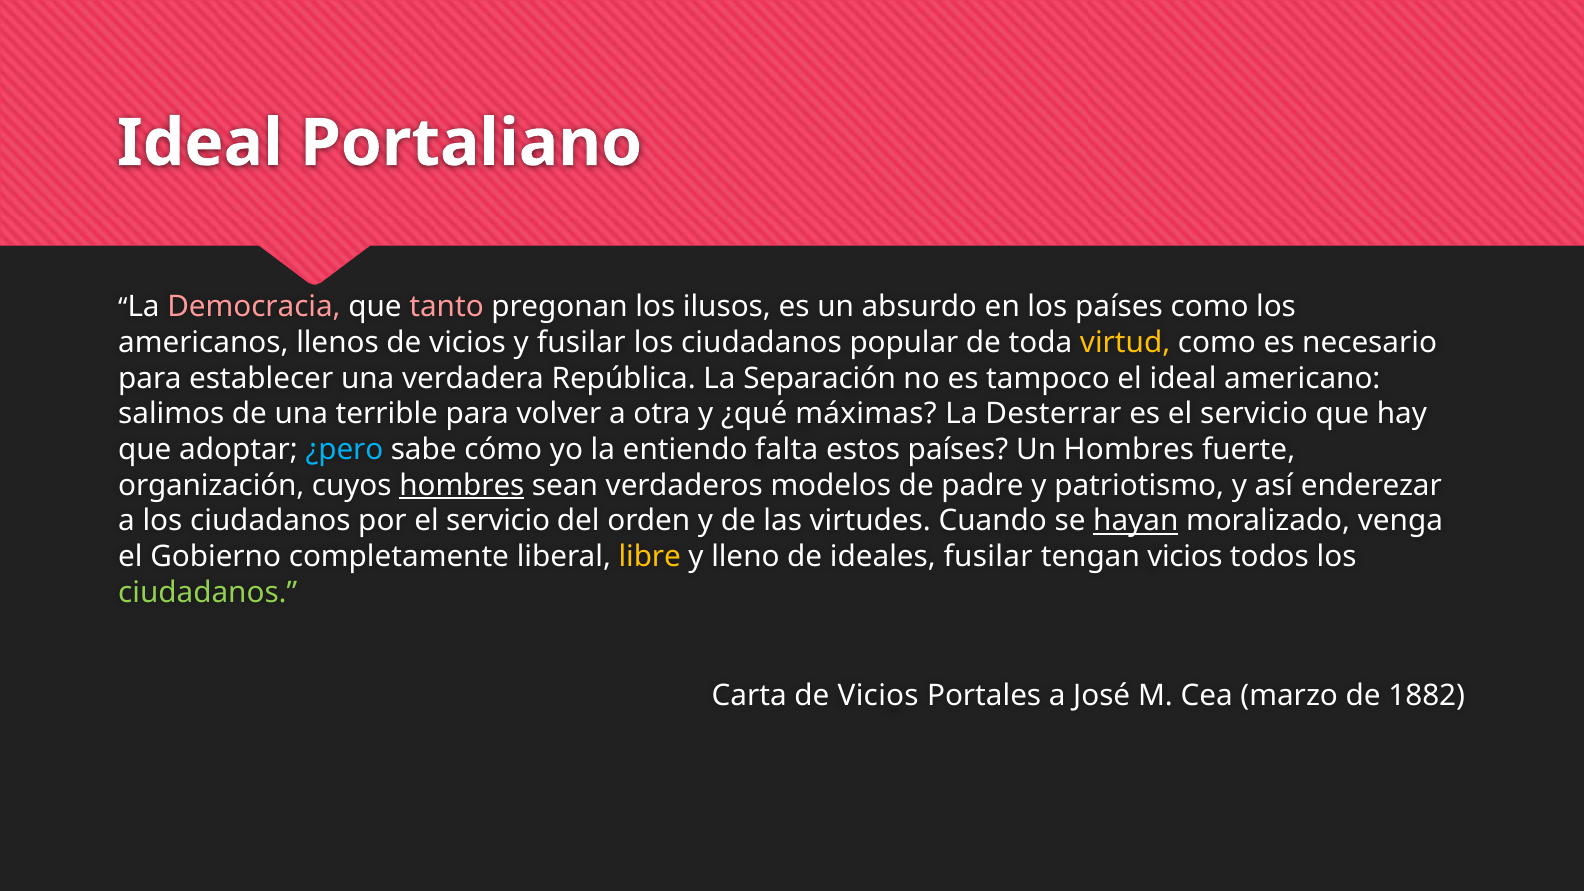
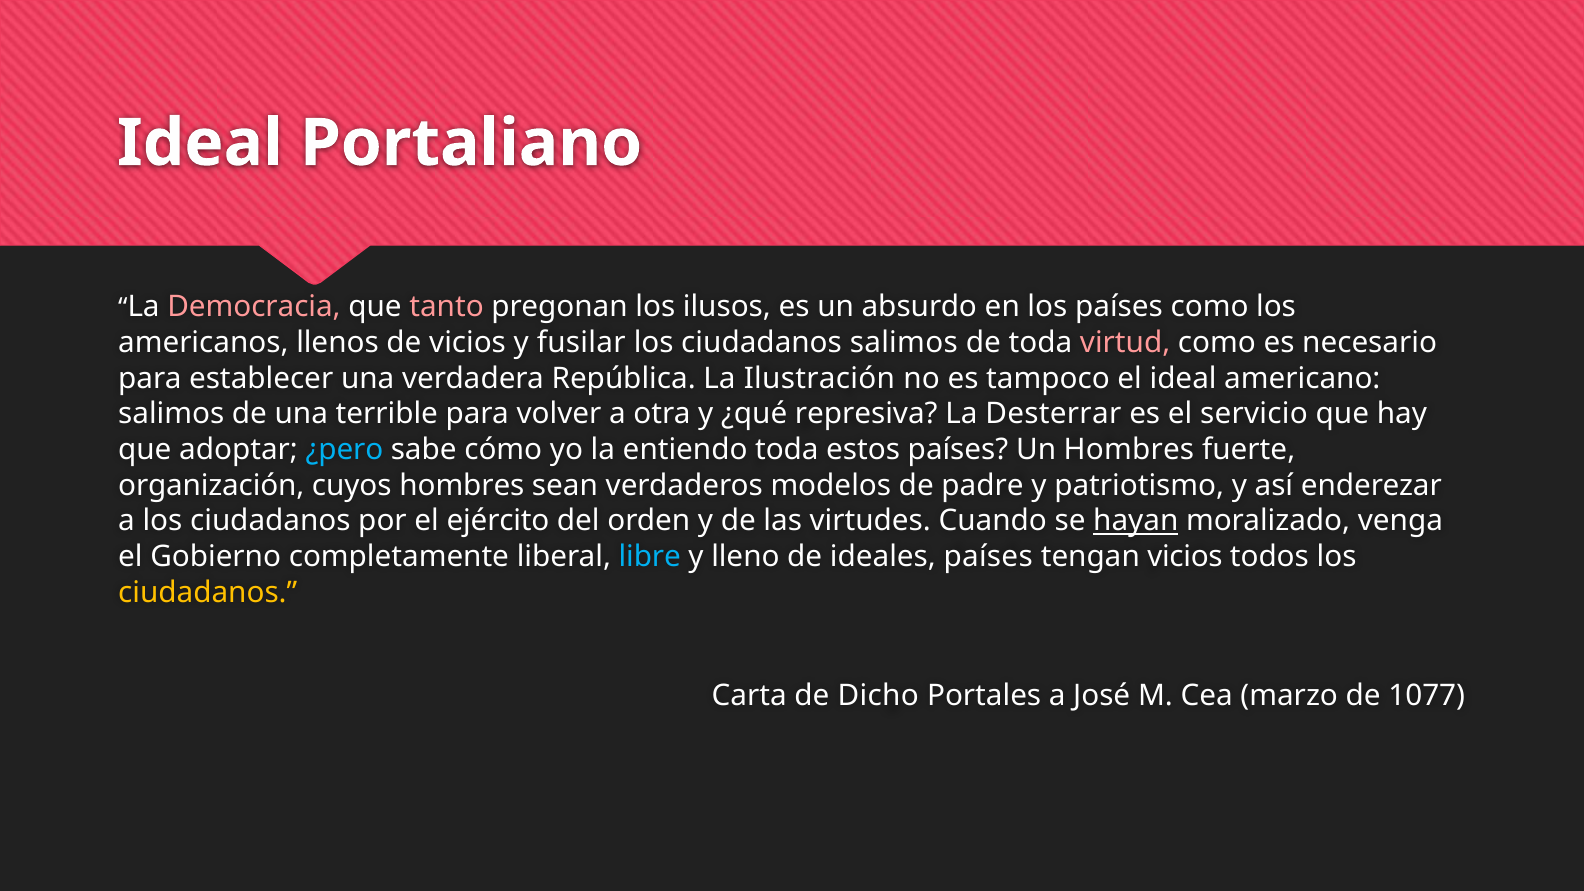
ciudadanos popular: popular -> salimos (904, 343)
virtud colour: yellow -> pink (1125, 343)
Separación: Separación -> Ilustración (819, 378)
máximas: máximas -> represiva (866, 414)
entiendo falta: falta -> toda (787, 450)
hombres underline: present -> none (462, 485)
por el servicio: servicio -> ejército (498, 521)
libre colour: yellow -> light blue (650, 557)
ideales fusilar: fusilar -> países (988, 557)
ciudadanos colour: light green -> yellow (208, 592)
Carta de Vicios: Vicios -> Dicho (878, 695)
1882: 1882 -> 1077 (1427, 695)
